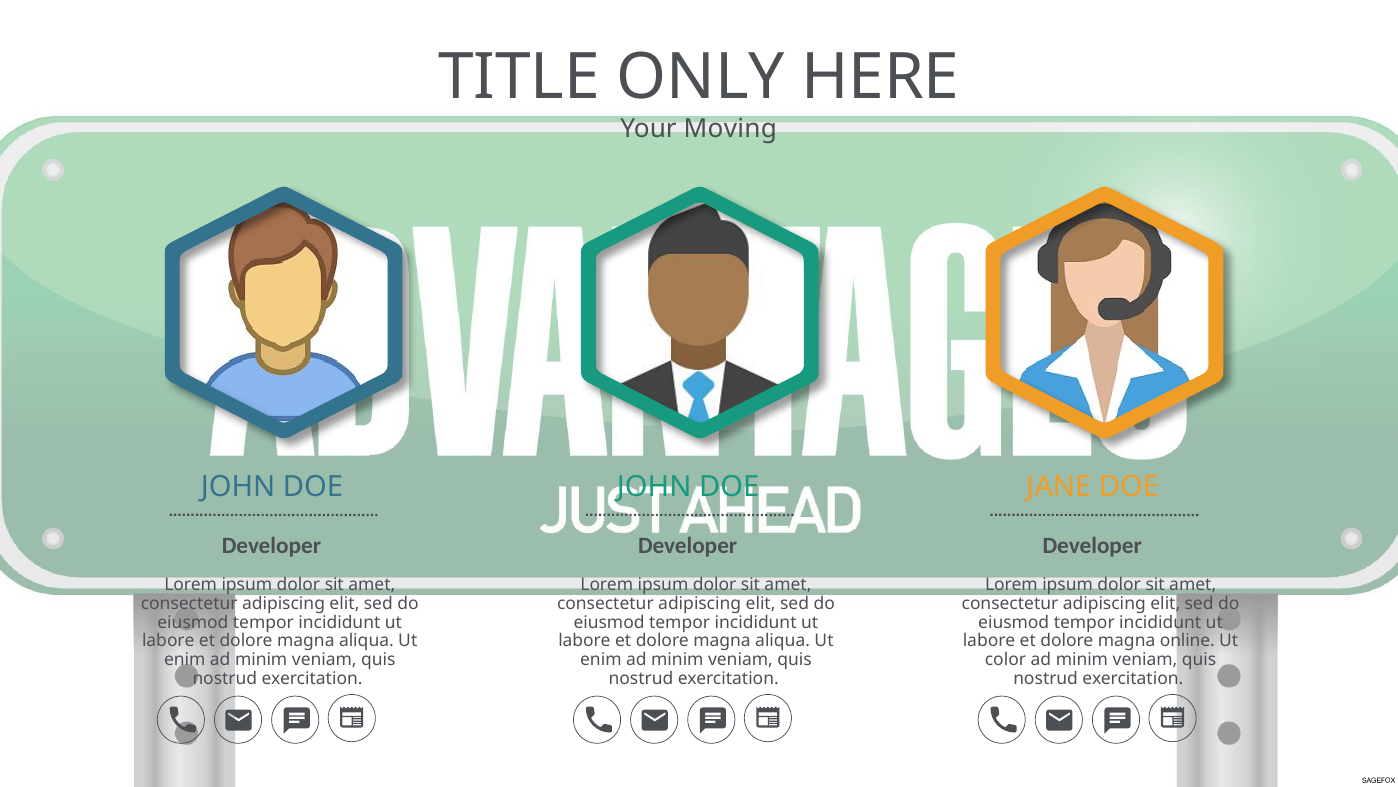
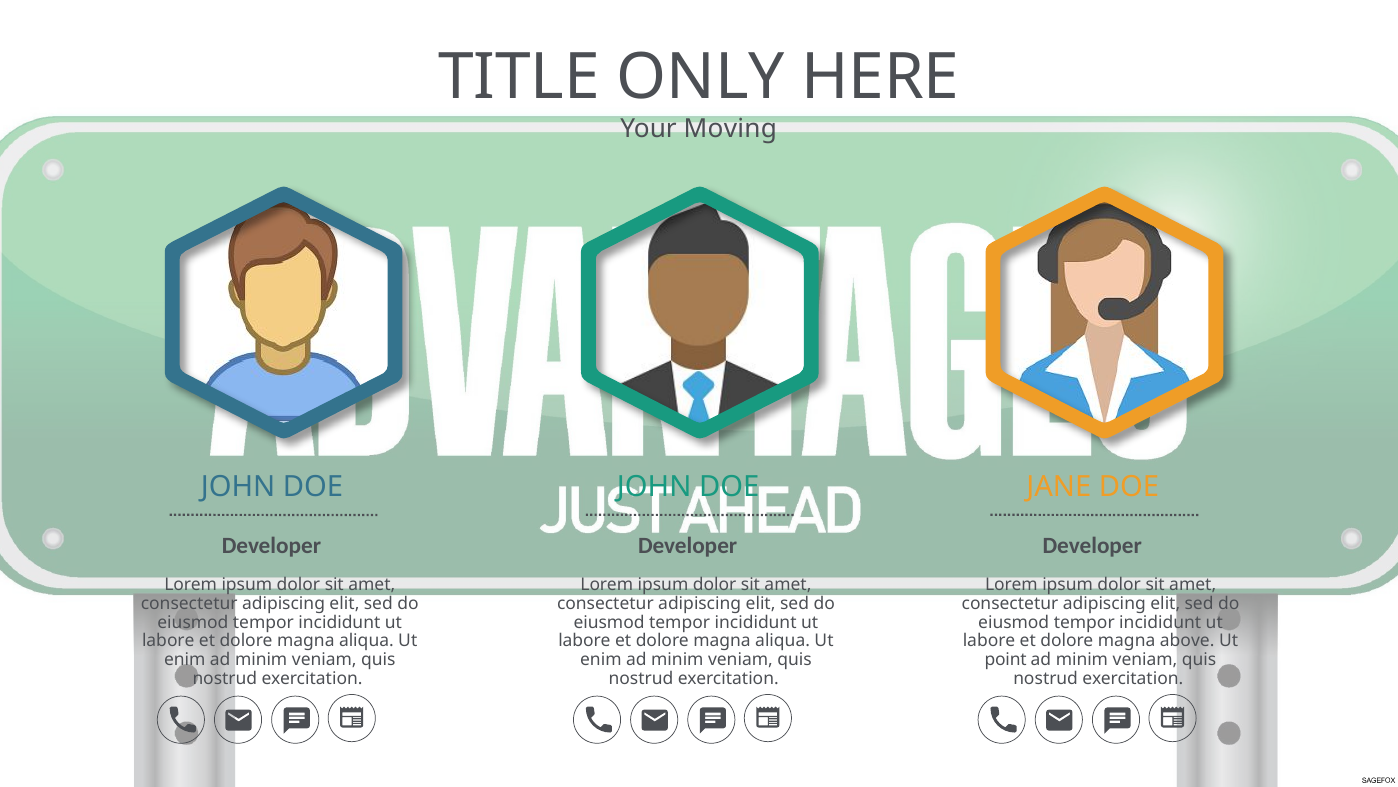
online: online -> above (1187, 641)
color: color -> point (1006, 660)
